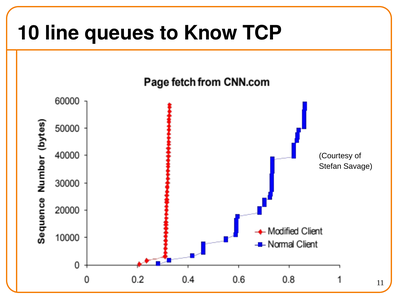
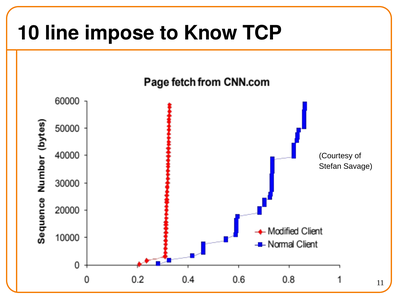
queues: queues -> impose (120, 33)
